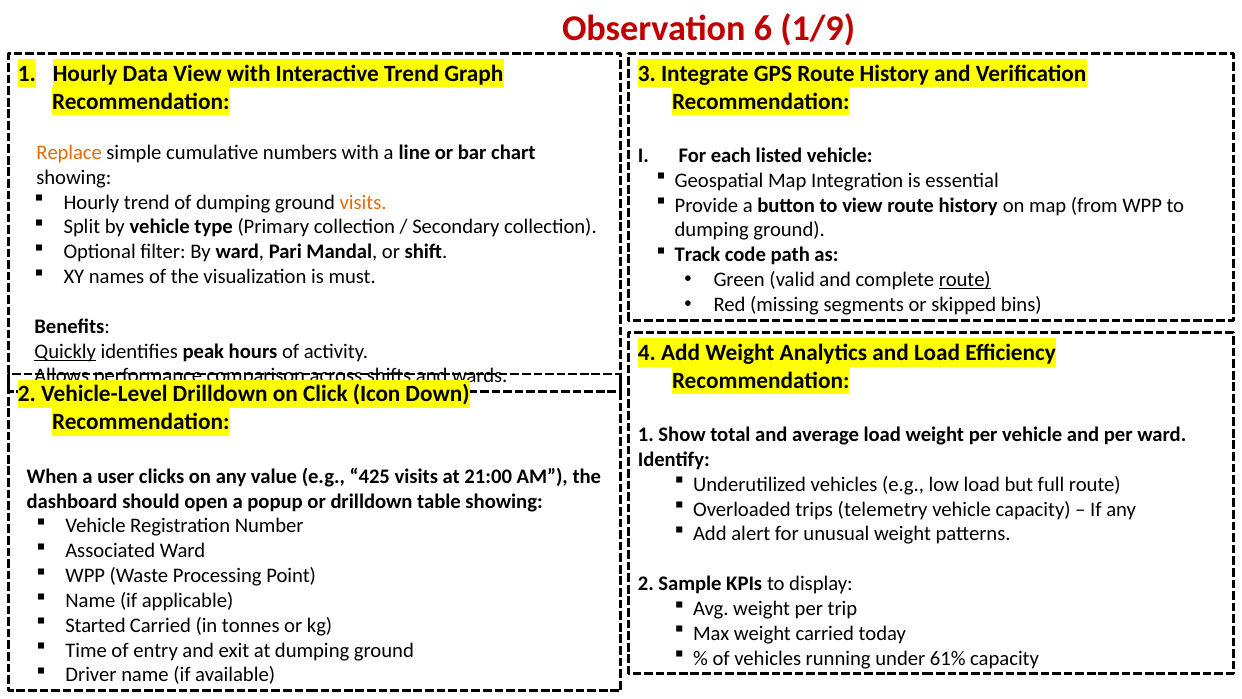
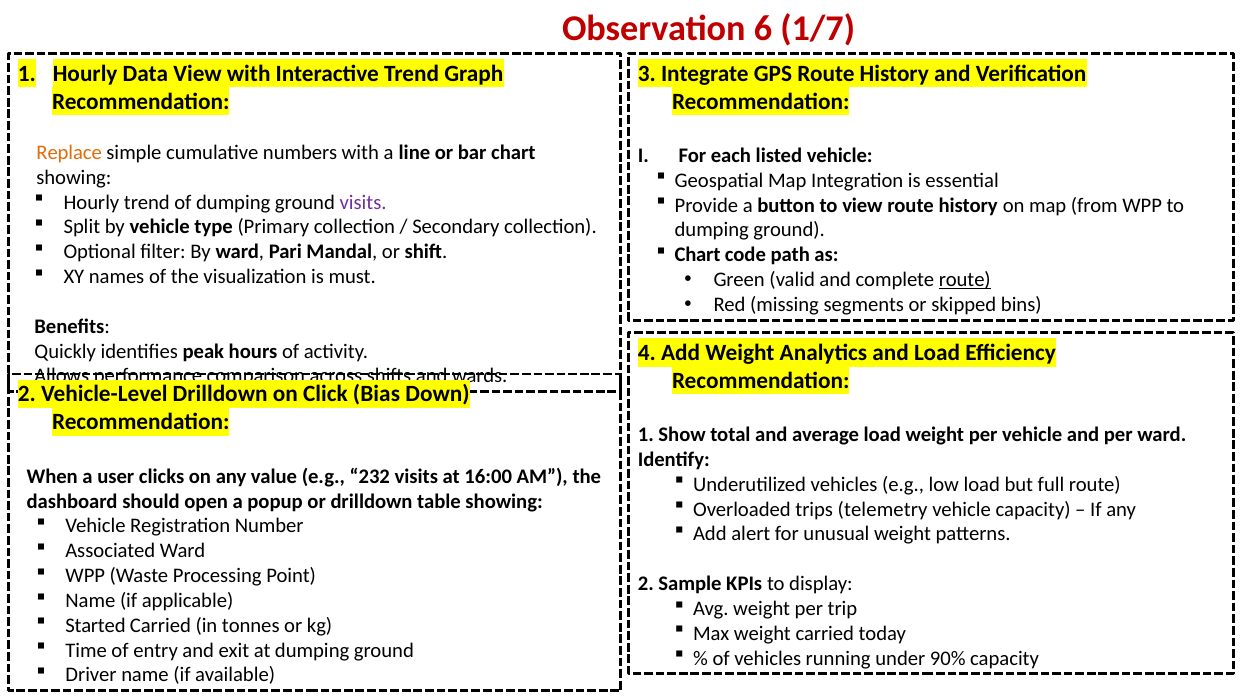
1/9: 1/9 -> 1/7 (818, 29)
visits colour: orange -> purple (363, 202)
Track: Track -> Chart (698, 255)
Quickly underline: present -> none (65, 351)
Icon: Icon -> Bias (377, 394)
425: 425 -> 232 (370, 476)
21:00: 21:00 -> 16:00 (488, 476)
61%: 61% -> 90% (948, 658)
